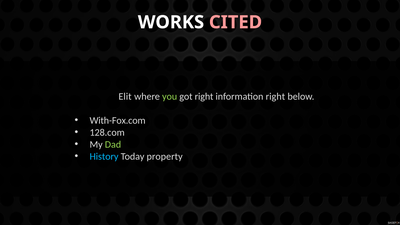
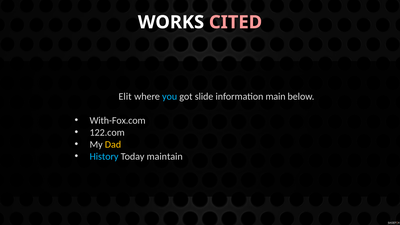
you colour: light green -> light blue (170, 96)
got right: right -> slide (204, 96)
information right: right -> main (276, 96)
128.com: 128.com -> 122.com (107, 132)
Dad colour: light green -> yellow (113, 144)
property: property -> maintain (165, 156)
